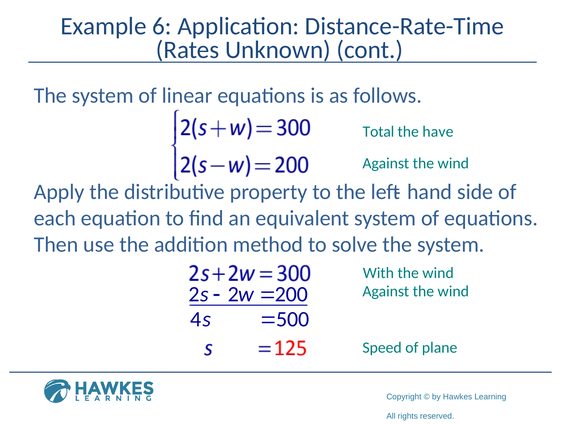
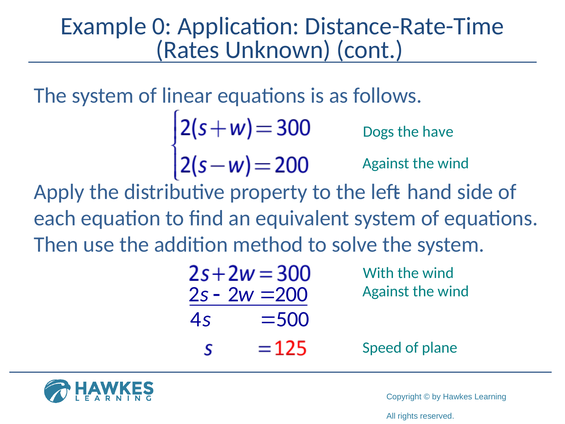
6: 6 -> 0 (162, 26)
Total: Total -> Dogs (378, 132)
